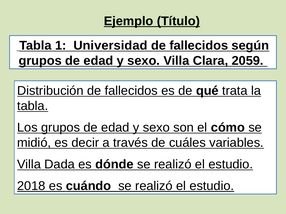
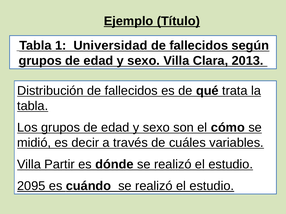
2059: 2059 -> 2013 (248, 61)
Dada: Dada -> Partir (60, 165)
2018: 2018 -> 2095 (31, 186)
